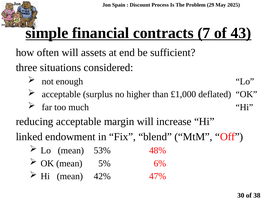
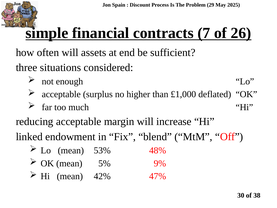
43: 43 -> 26 (241, 33)
6%: 6% -> 9% (160, 163)
